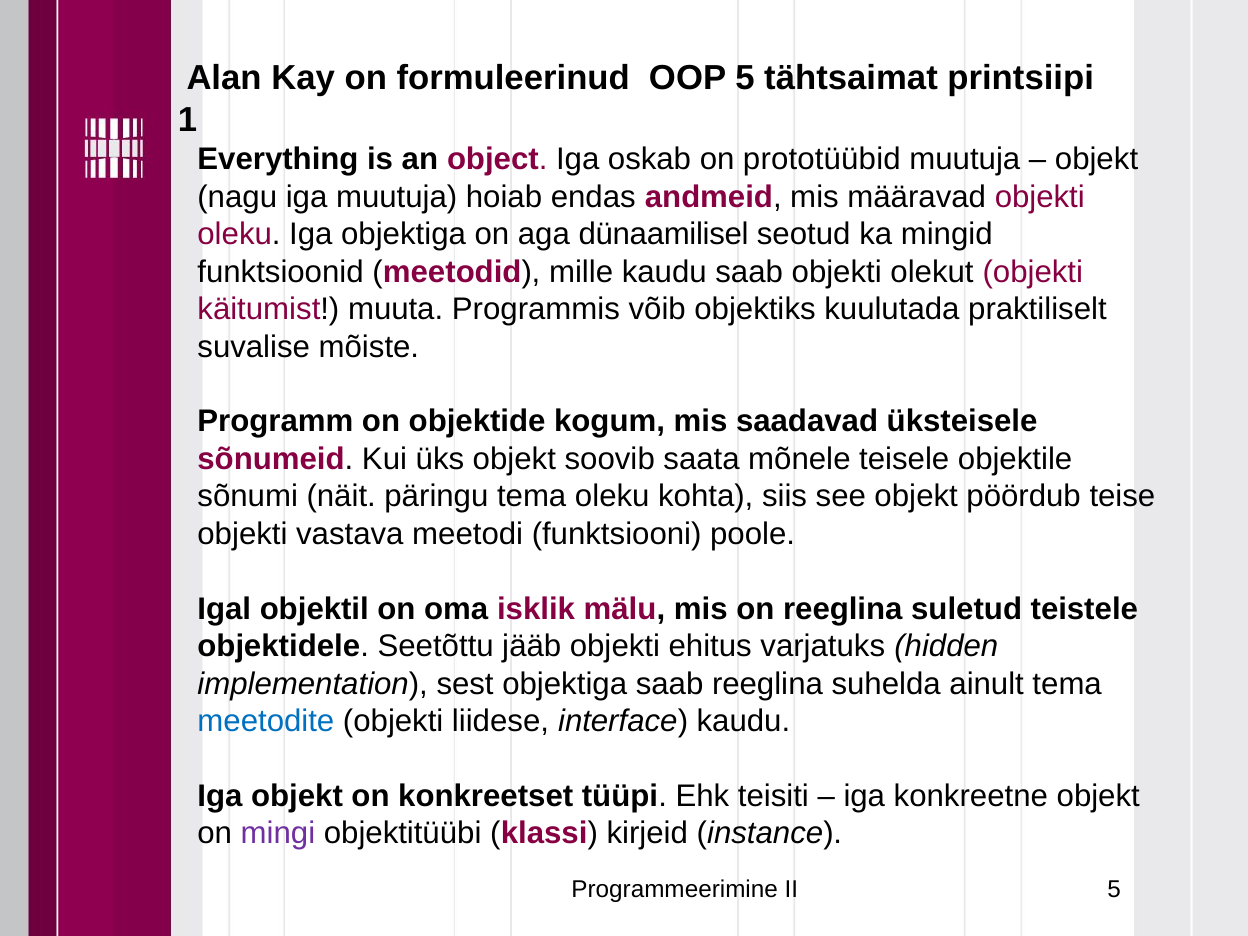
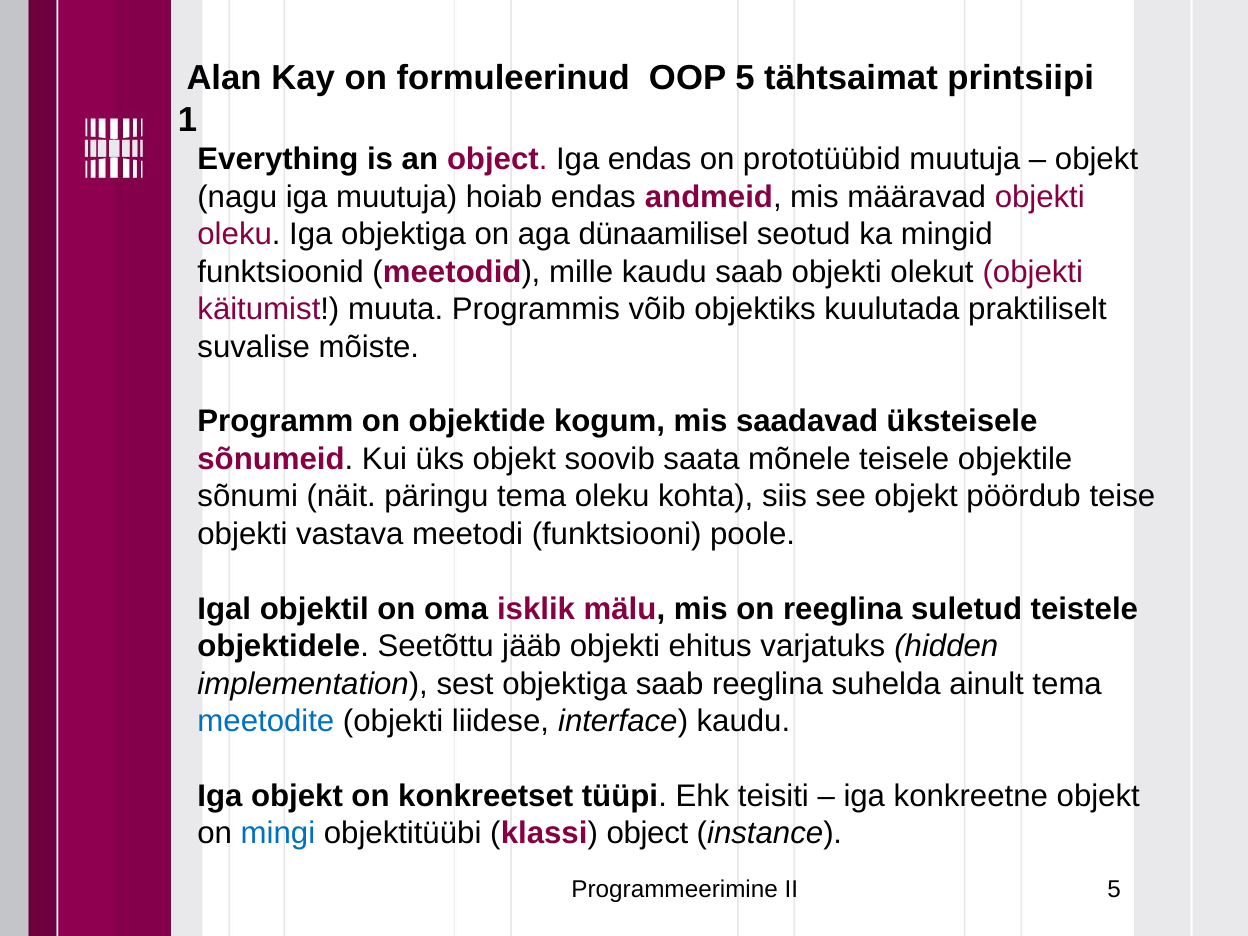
Iga oskab: oskab -> endas (650, 160)
mingi colour: purple -> blue (278, 834)
klassi kirjeid: kirjeid -> object (647, 834)
